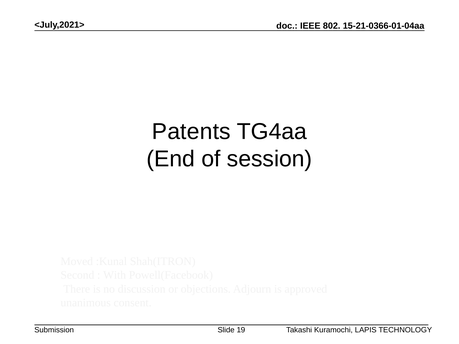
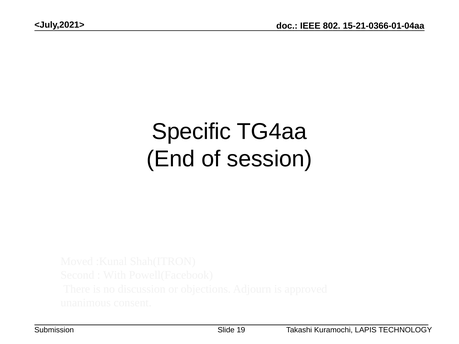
Patents: Patents -> Specific (191, 132)
